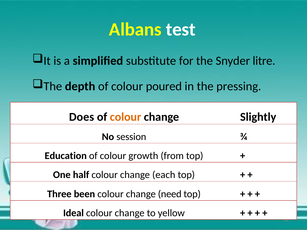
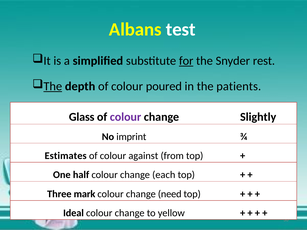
for underline: none -> present (186, 61)
litre: litre -> rest (264, 61)
The underline: none -> present (53, 86)
pressing: pressing -> patients (239, 86)
Does: Does -> Glass (82, 117)
colour colour: orange -> purple (126, 117)
session: session -> imprint (131, 137)
Education: Education -> Estimates (66, 156)
growth: growth -> against (143, 156)
been: been -> mark (84, 194)
